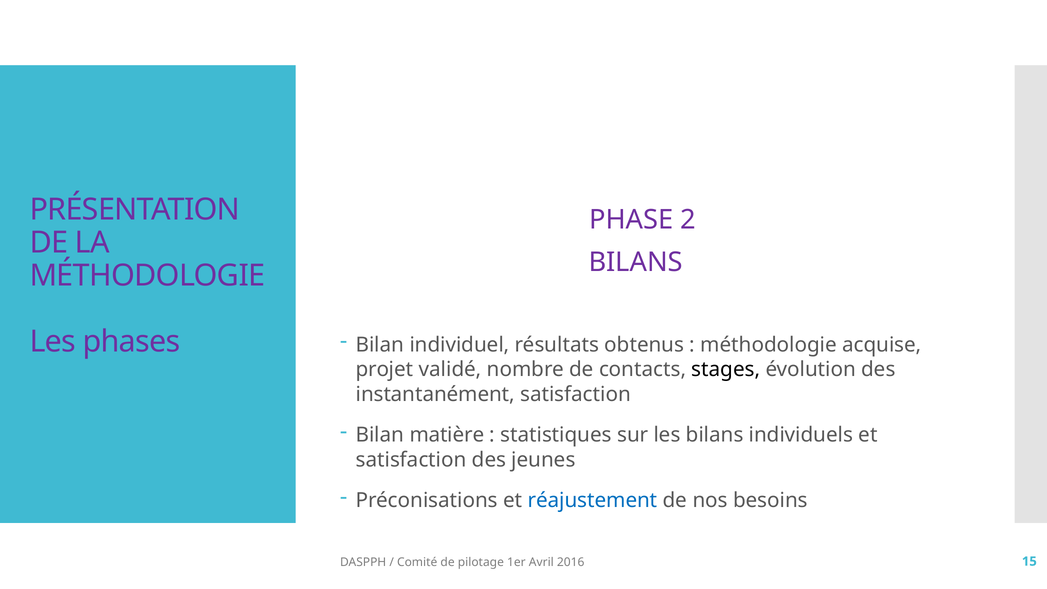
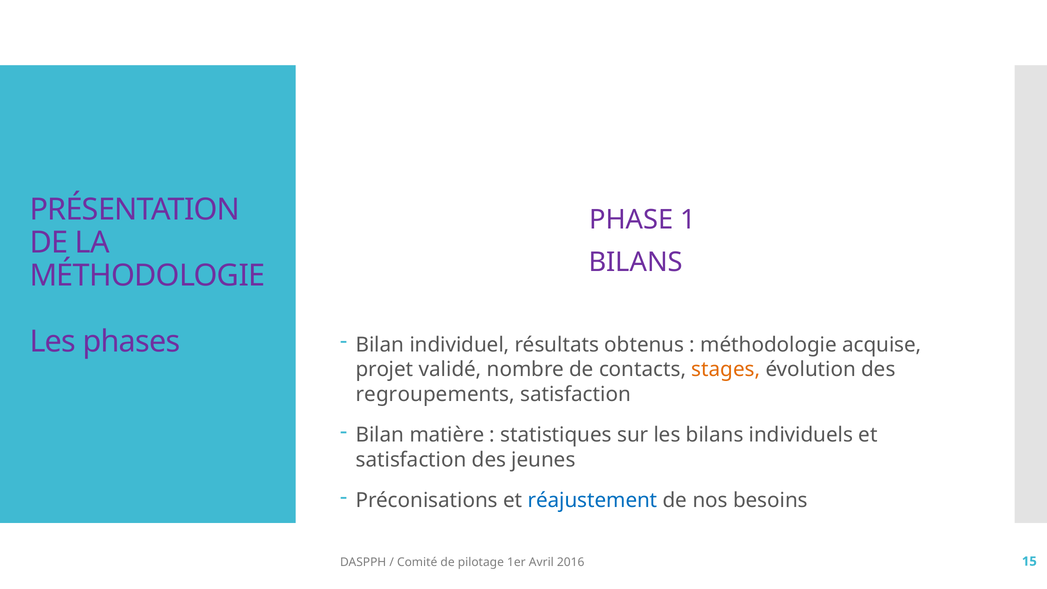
2: 2 -> 1 (688, 220)
stages colour: black -> orange (726, 370)
instantanément: instantanément -> regroupements (435, 394)
